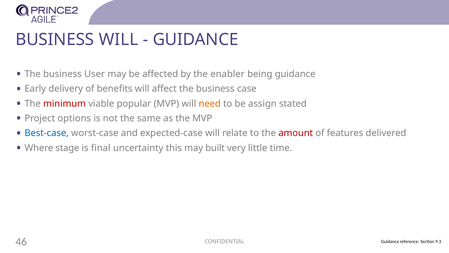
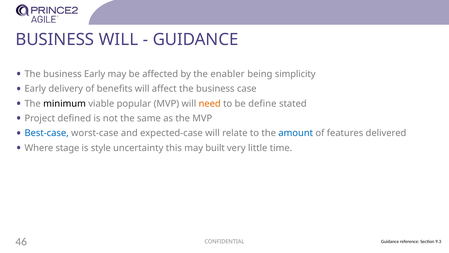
business User: User -> Early (95, 74)
being guidance: guidance -> simplicity (295, 74)
minimum colour: red -> black (65, 103)
assign: assign -> define (262, 103)
options: options -> defined (74, 118)
amount colour: red -> blue (296, 133)
final: final -> style (101, 148)
